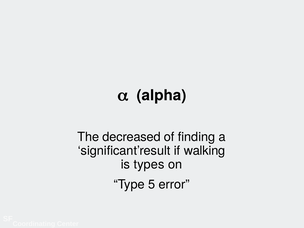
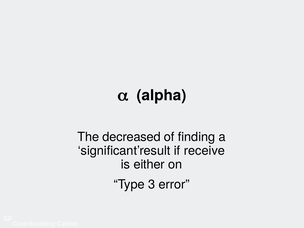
walking: walking -> receive (204, 151)
types: types -> either (149, 164)
5: 5 -> 3 (152, 184)
